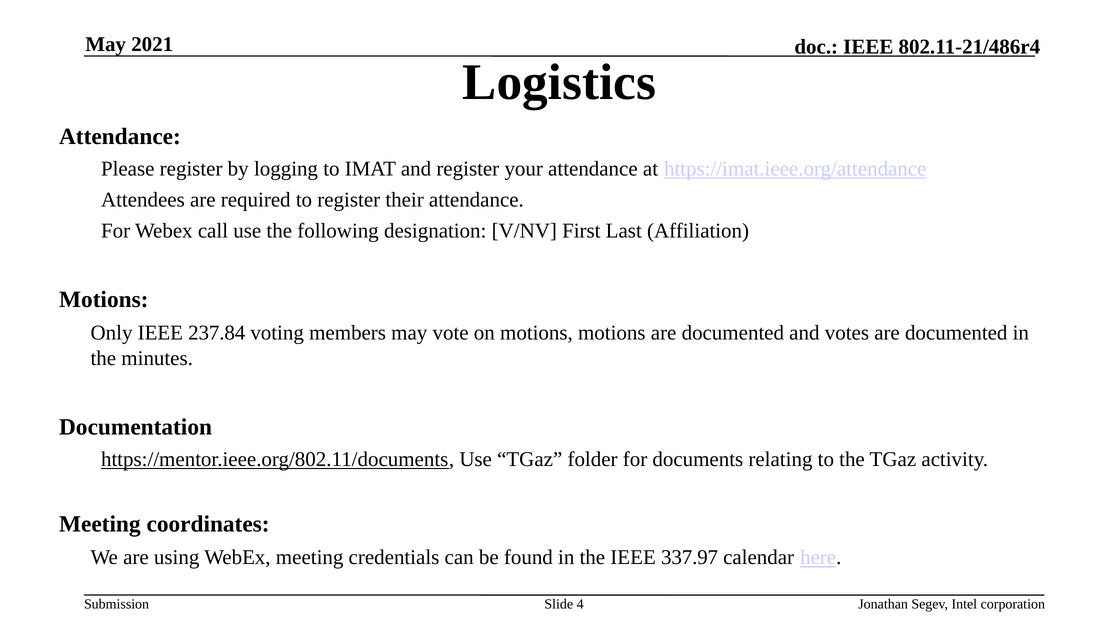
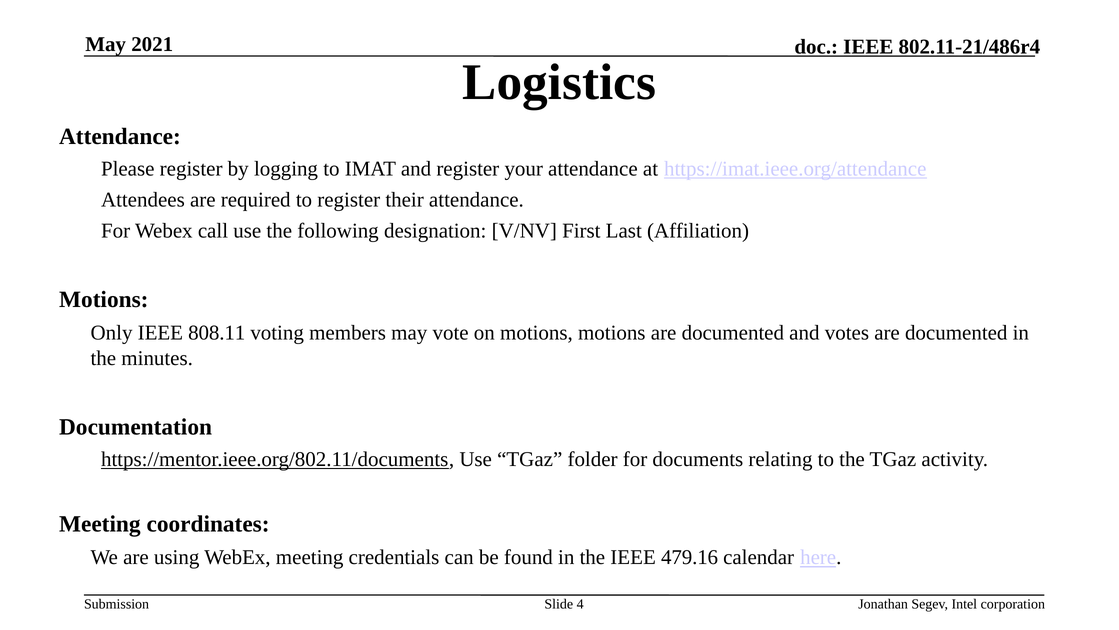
237.84: 237.84 -> 808.11 (217, 333)
337.97: 337.97 -> 479.16 (690, 557)
